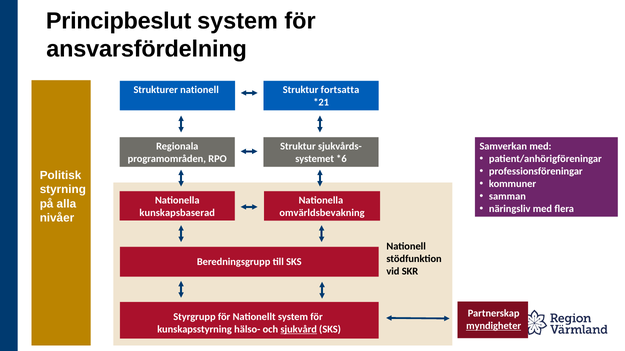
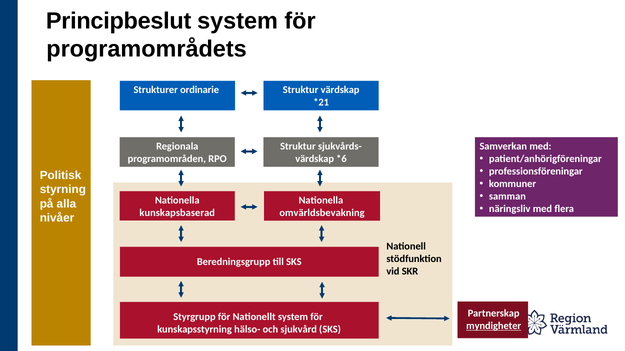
ansvarsfördelning: ansvarsfördelning -> programområdets (147, 49)
Strukturer nationell: nationell -> ordinarie (200, 90)
Struktur fortsatta: fortsatta -> värdskap (340, 90)
systemet: systemet -> värdskap (315, 159)
sjukvård underline: present -> none (299, 330)
